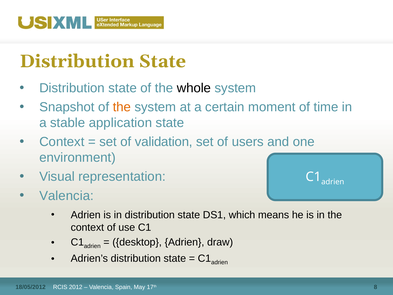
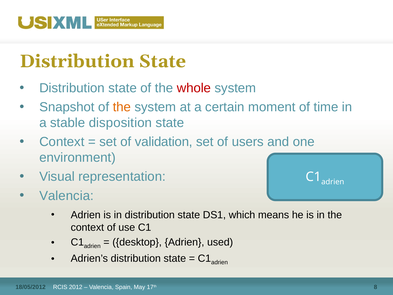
whole colour: black -> red (194, 88)
application: application -> disposition (120, 123)
draw: draw -> used (220, 242)
